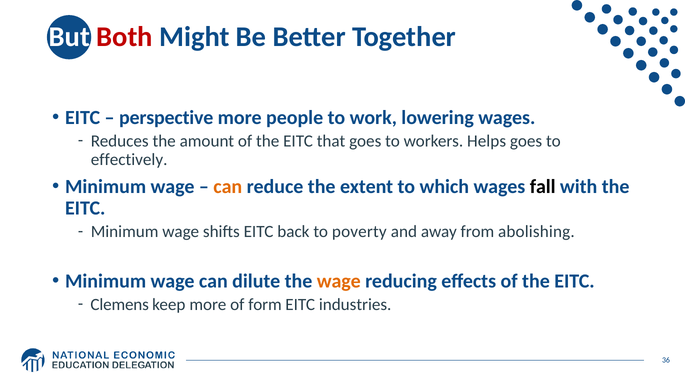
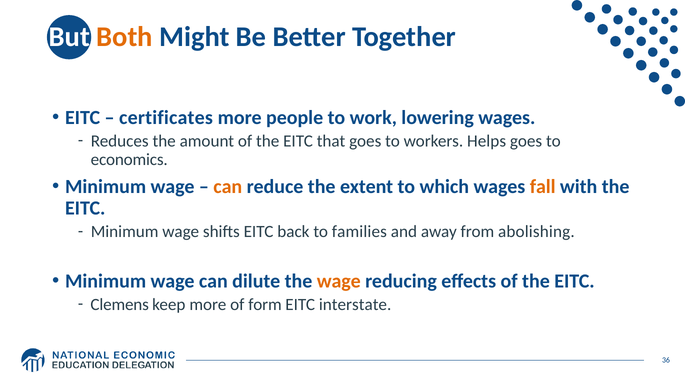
Both colour: red -> orange (125, 37)
perspective: perspective -> certificates (166, 118)
effectively: effectively -> economics (129, 160)
fall colour: black -> orange (543, 187)
poverty: poverty -> families (359, 232)
industries: industries -> interstate (355, 305)
